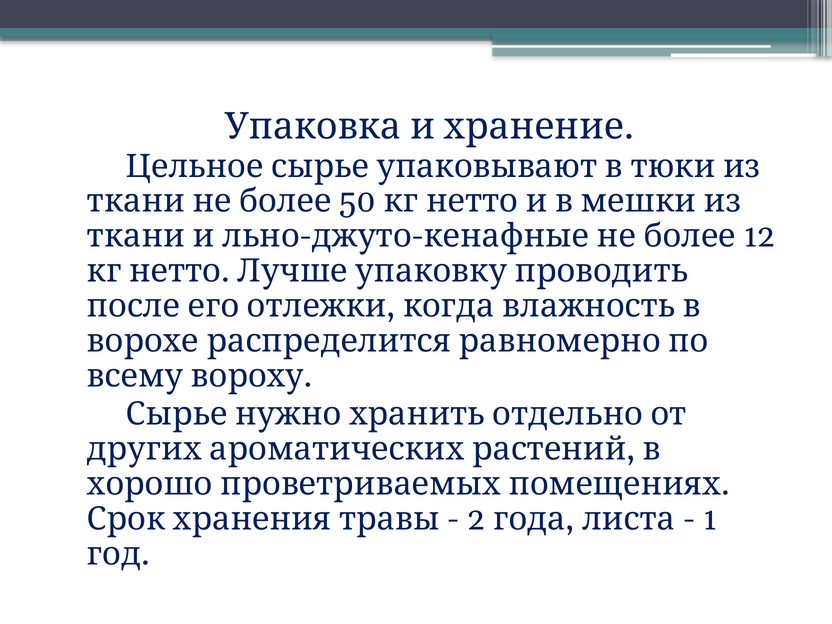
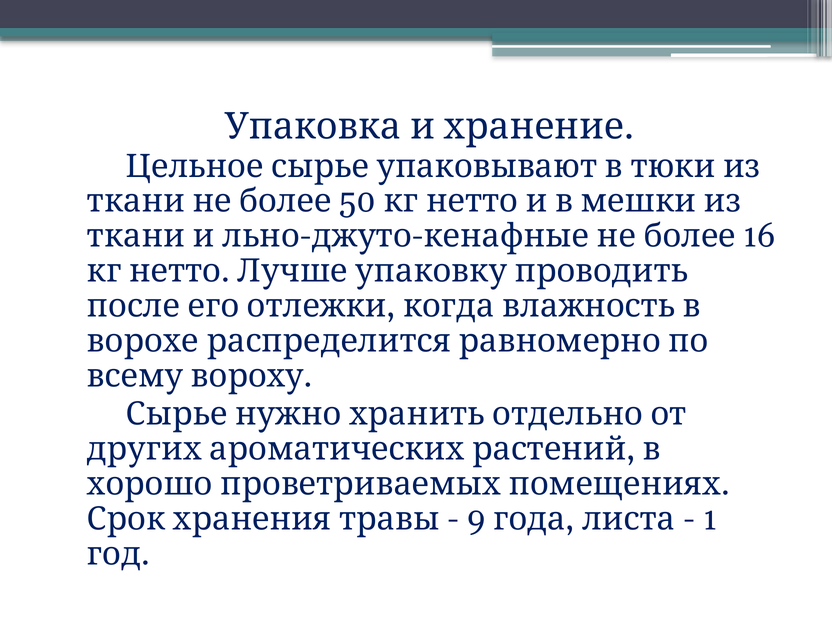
12: 12 -> 16 (759, 236)
2: 2 -> 9 (476, 519)
